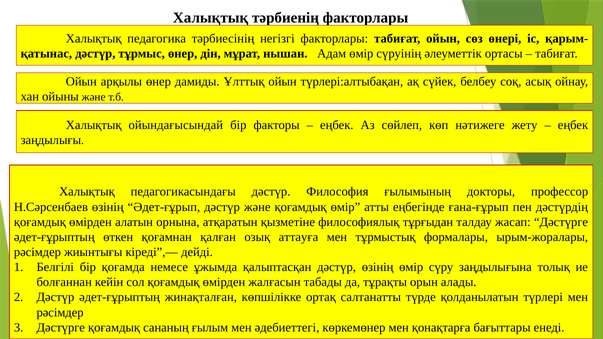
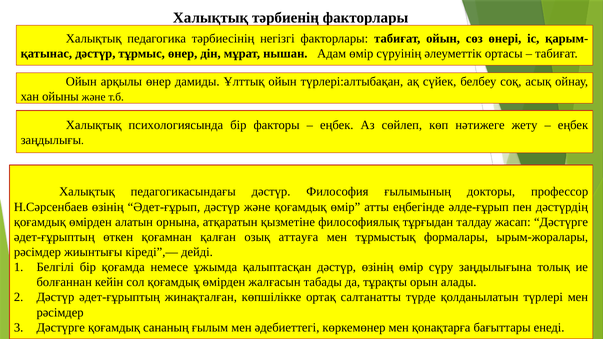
ойындағысындай: ойындағысындай -> психологиясында (176, 125)
ғана-ғұрып: ғана-ғұрып -> әлде-ғұрып (479, 207)
